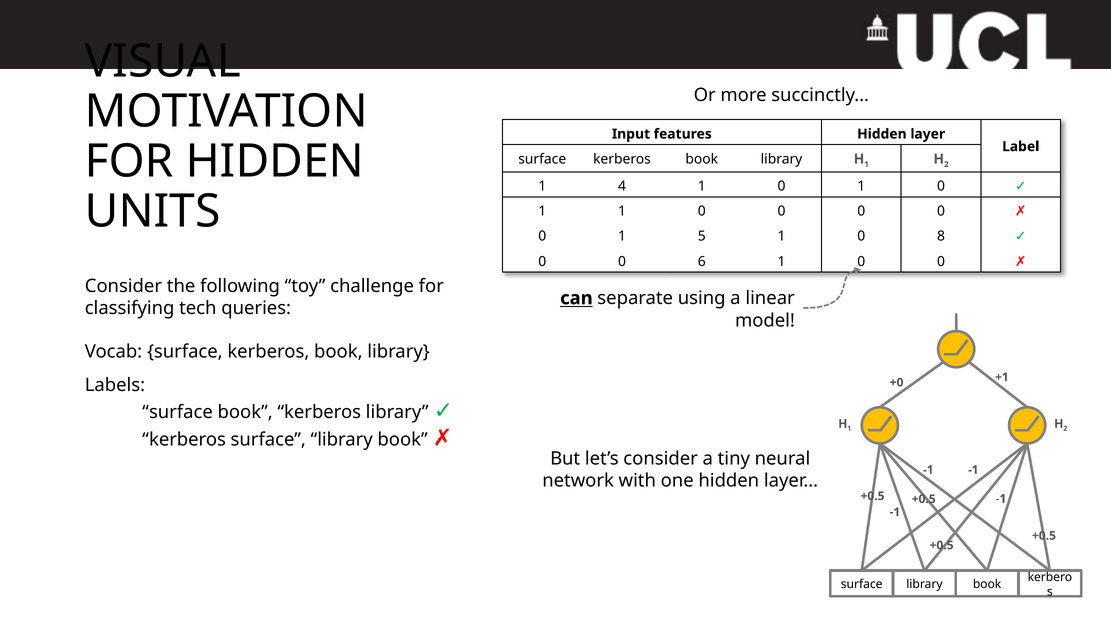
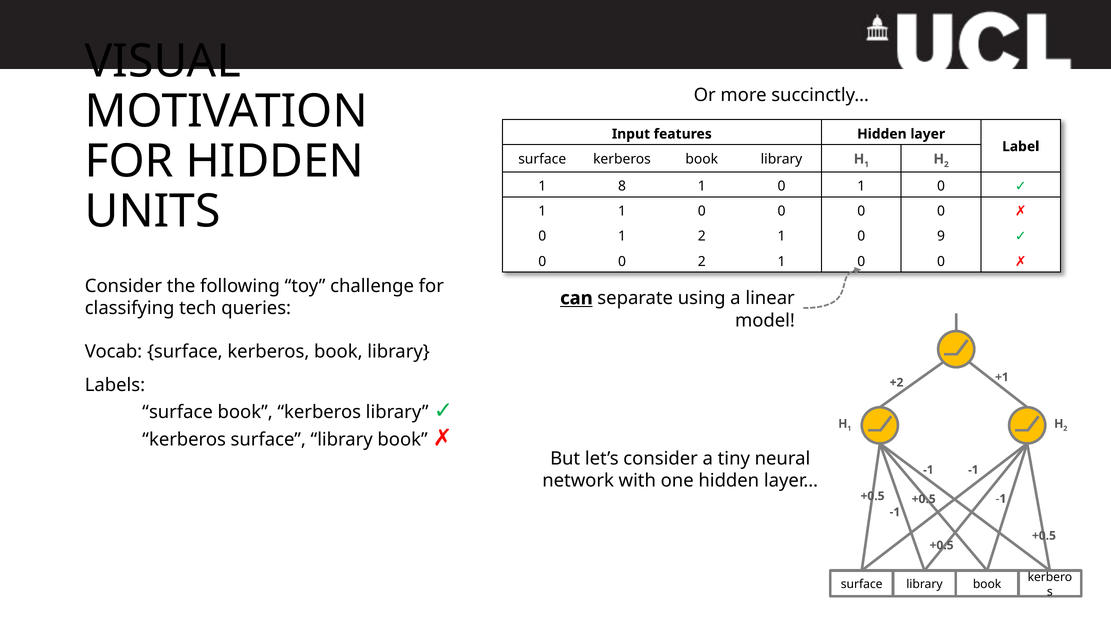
4: 4 -> 8 (622, 186)
1 5: 5 -> 2 (702, 236)
8: 8 -> 9 (941, 236)
0 6: 6 -> 2 (702, 261)
+0: +0 -> +2 (897, 383)
